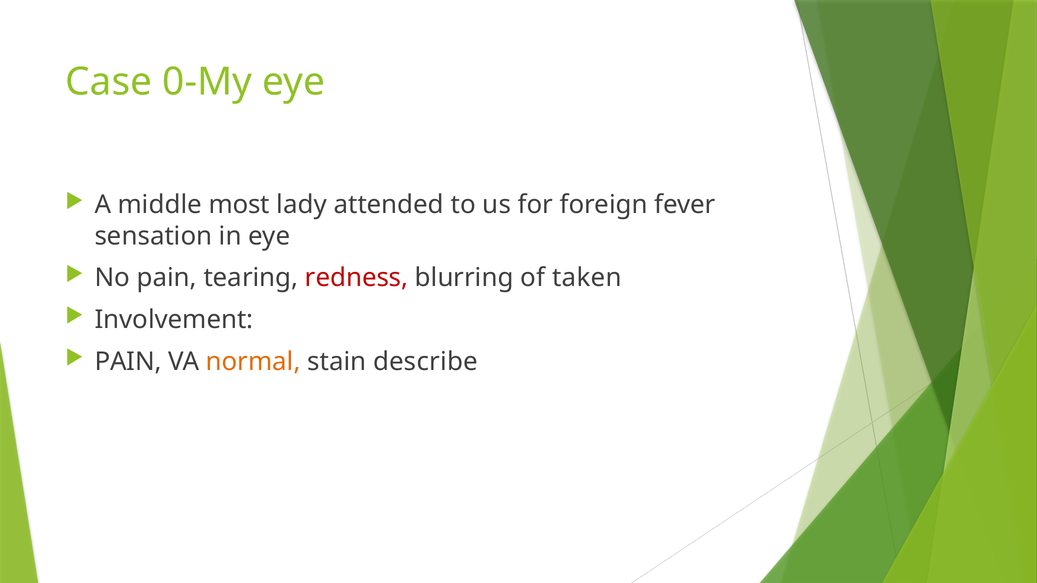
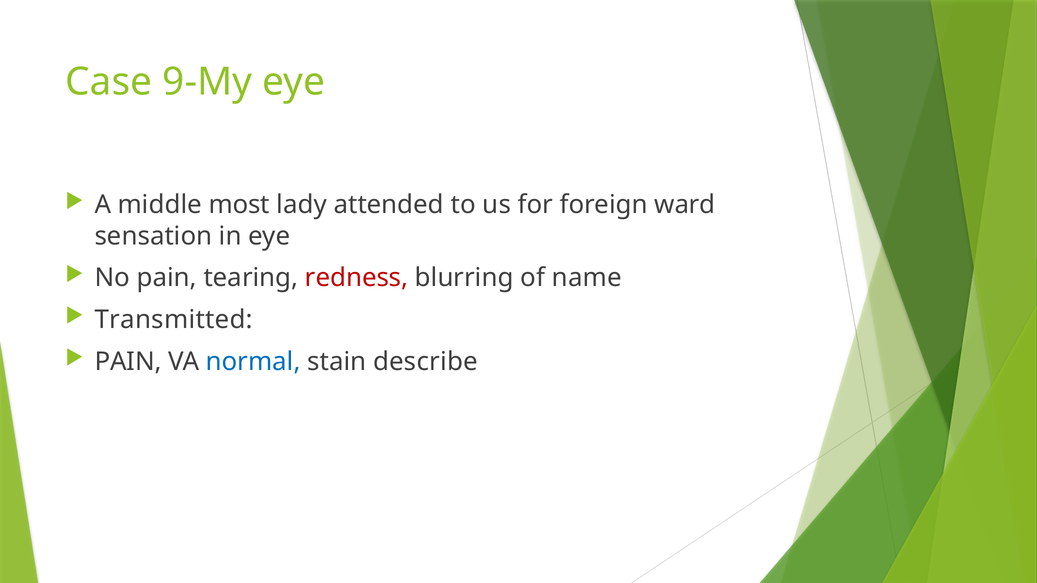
0-My: 0-My -> 9-My (207, 82)
fever: fever -> ward (685, 205)
taken: taken -> name (587, 278)
Involvement: Involvement -> Transmitted (174, 320)
normal colour: orange -> blue (253, 362)
